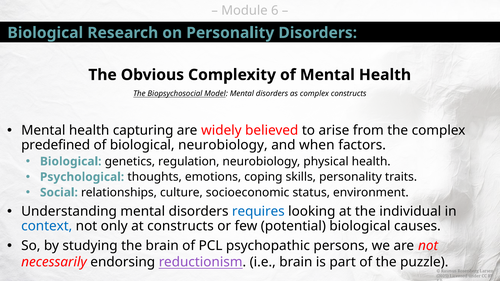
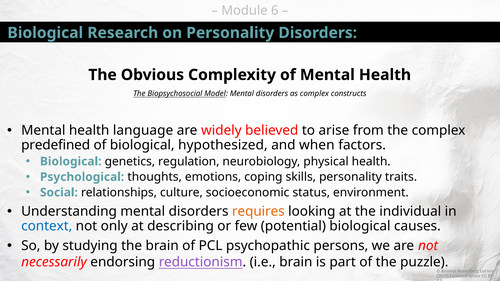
capturing: capturing -> language (143, 131)
biological neurobiology: neurobiology -> hypothesized (223, 145)
requires colour: blue -> orange (258, 212)
at constructs: constructs -> describing (181, 226)
